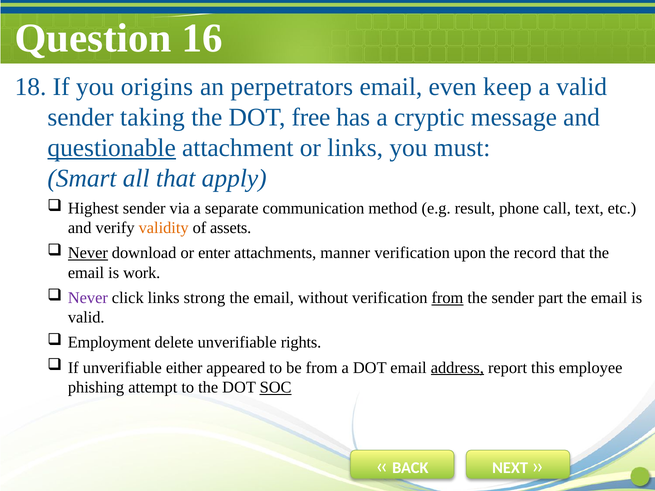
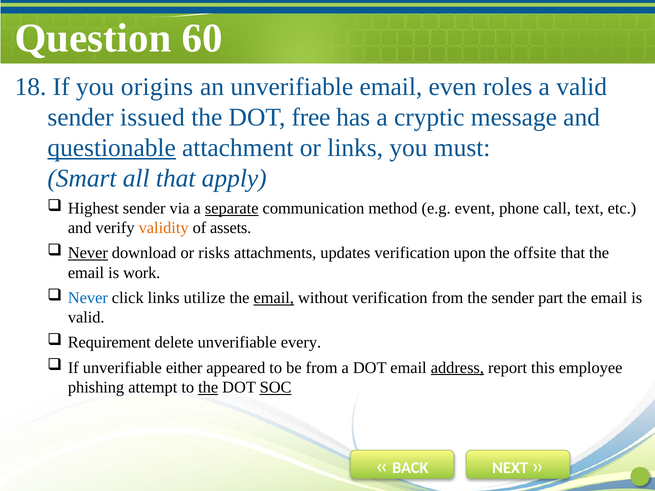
16: 16 -> 60 (202, 38)
an perpetrators: perpetrators -> unverifiable (292, 87)
keep: keep -> roles (508, 87)
taking: taking -> issued (152, 117)
separate underline: none -> present (232, 208)
result: result -> event (475, 208)
enter: enter -> risks (214, 253)
manner: manner -> updates (345, 253)
record: record -> offsite (535, 253)
Never colour: purple -> blue (88, 298)
strong: strong -> utilize (204, 298)
email underline: none -> present (274, 298)
from underline: present -> none (447, 298)
Employment: Employment -> Requirement (109, 343)
rights: rights -> every (301, 343)
the underline: none -> present (208, 387)
